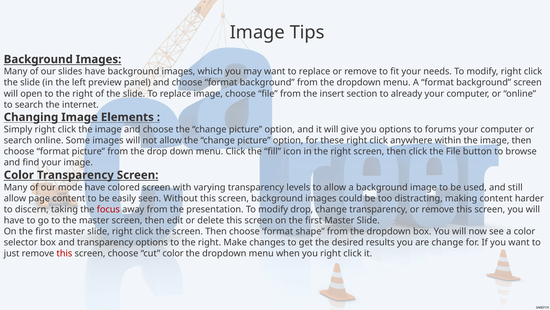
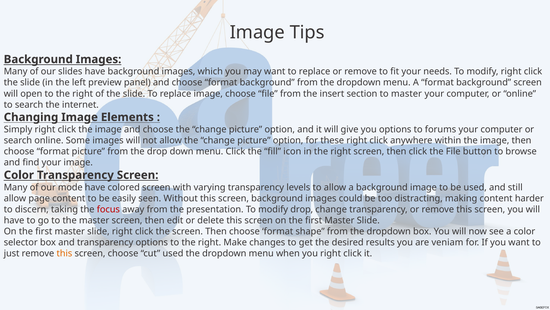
to already: already -> master (406, 93)
are change: change -> veniam (447, 242)
this colour: red -> orange (64, 253)
cut color: color -> used (173, 253)
